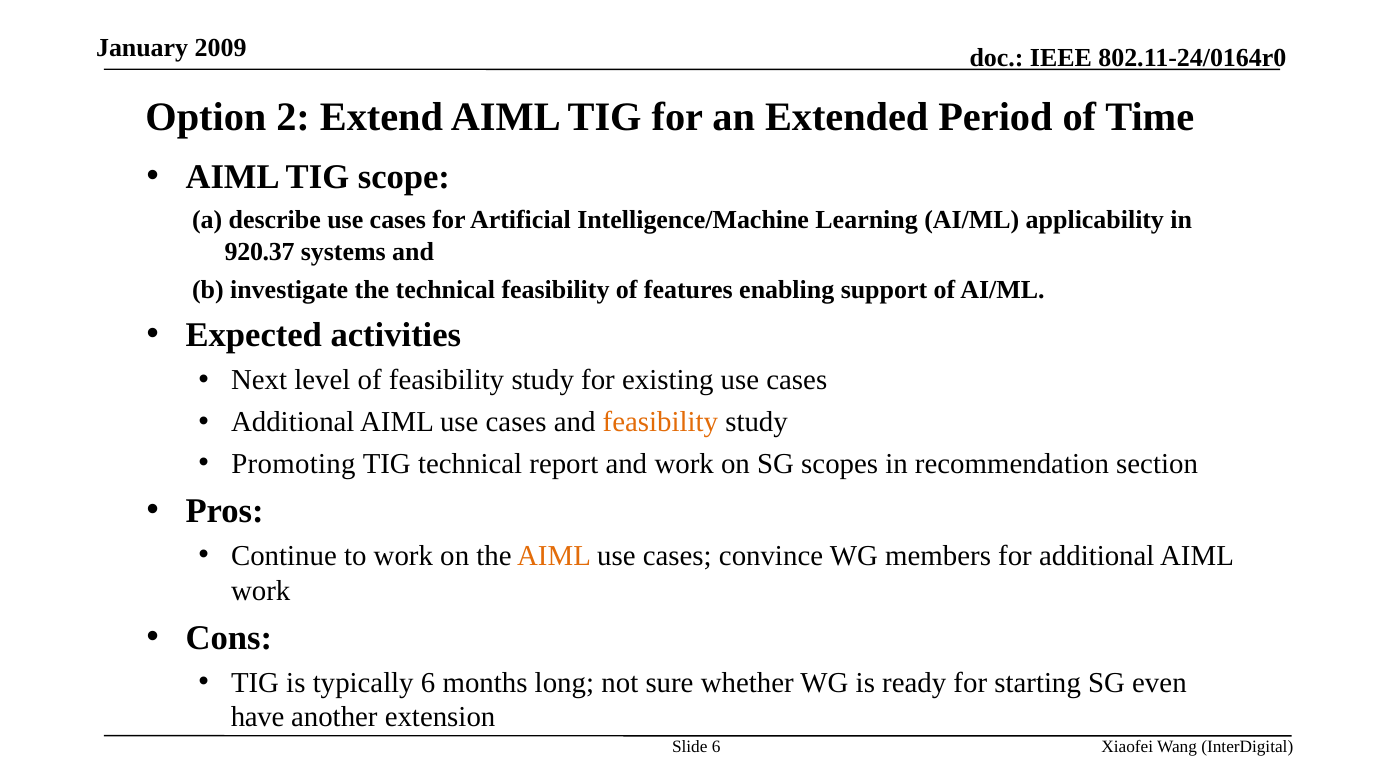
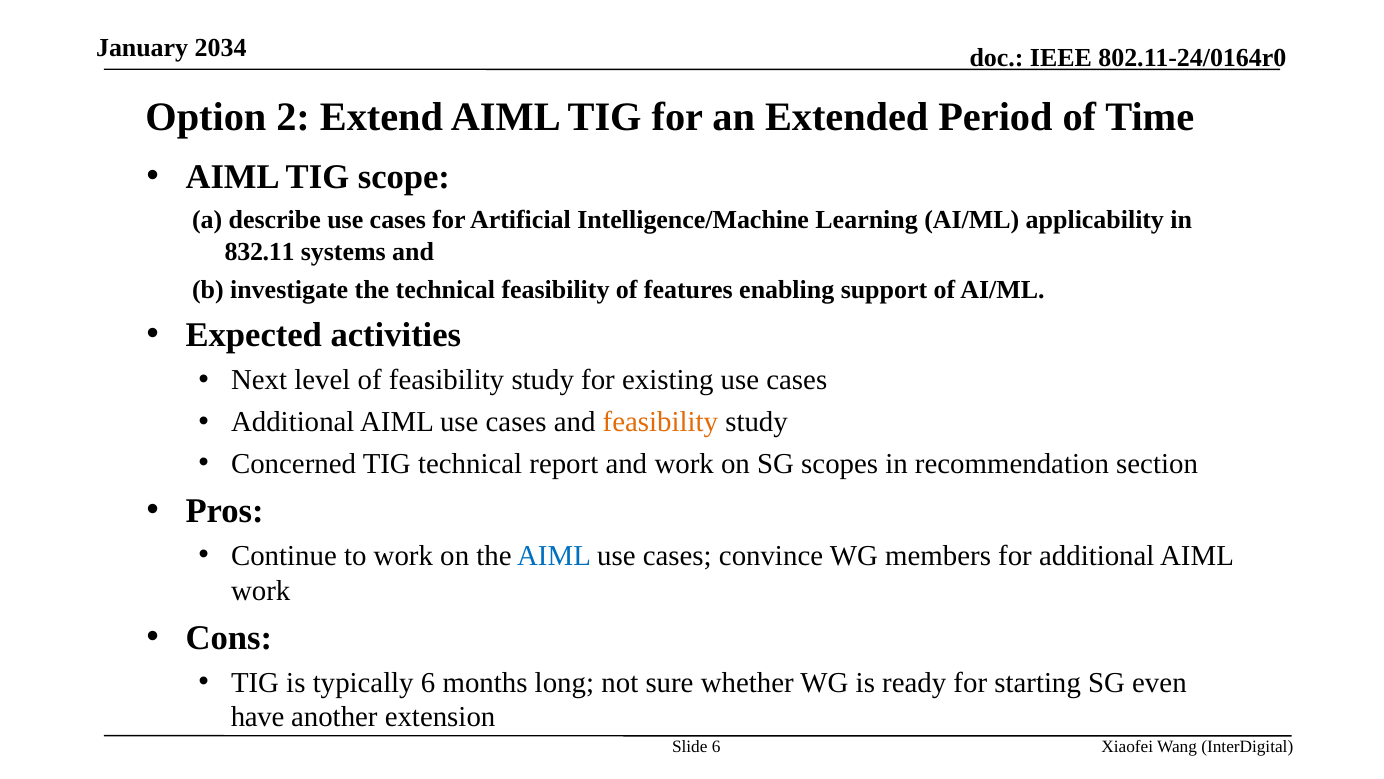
2009: 2009 -> 2034 (221, 48)
920.37: 920.37 -> 832.11 (260, 251)
Promoting: Promoting -> Concerned (294, 464)
AIML colour: orange -> blue (554, 556)
